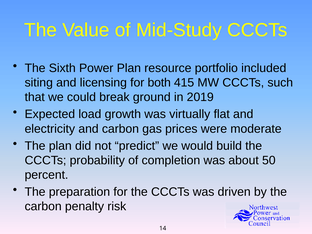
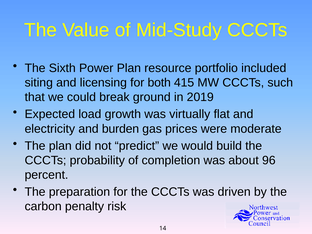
and carbon: carbon -> burden (121, 129)
50: 50 -> 96 (269, 160)
